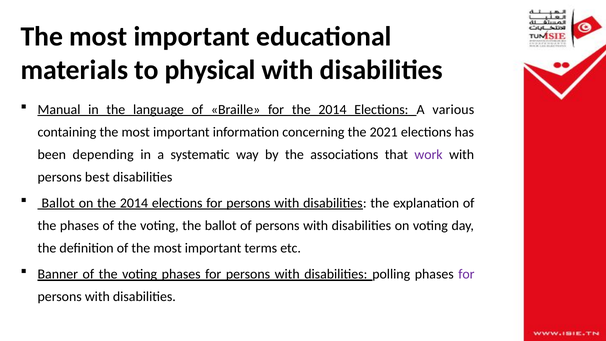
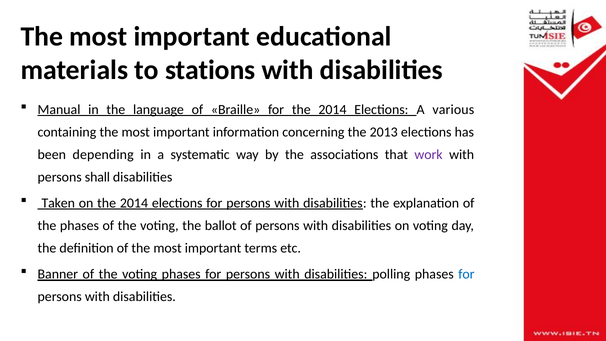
physical: physical -> stations (210, 70)
2021: 2021 -> 2013 (384, 132)
best: best -> shall (97, 177)
Ballot: Ballot -> Taken (58, 203)
for colour: purple -> blue (466, 274)
